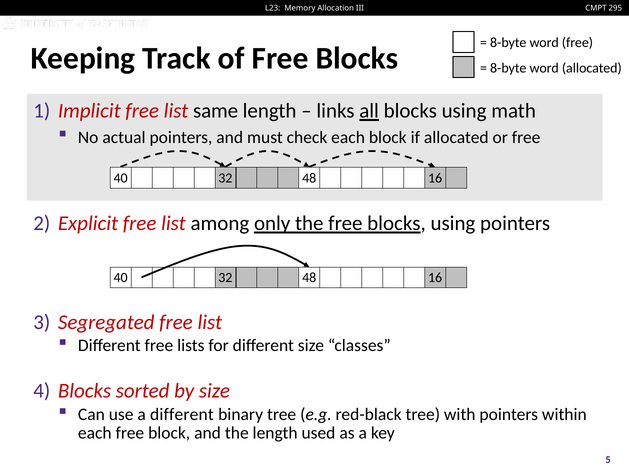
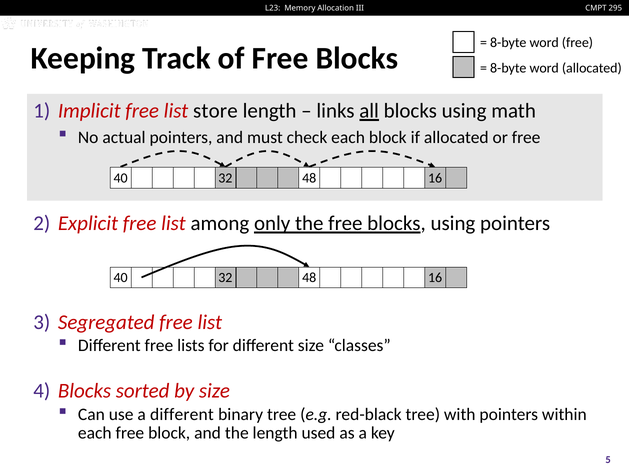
same: same -> store (215, 111)
